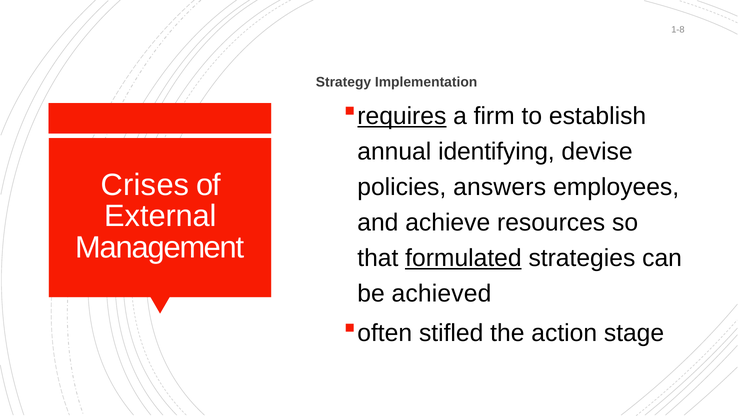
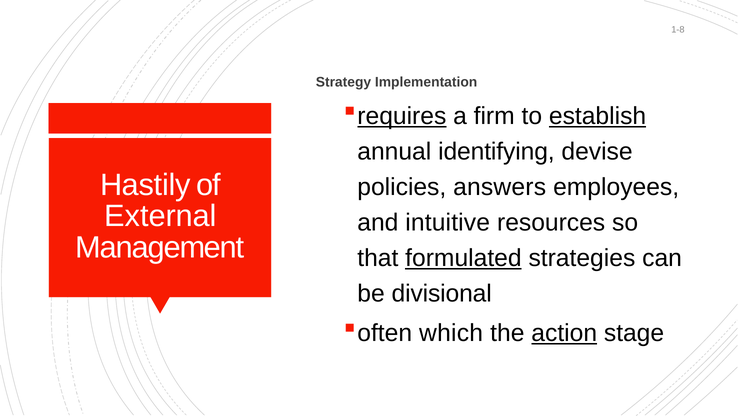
establish underline: none -> present (598, 116)
Crises: Crises -> Hastily (145, 185)
achieve: achieve -> intuitive (448, 222)
achieved: achieved -> divisional (442, 293)
stifled: stifled -> which (451, 333)
action underline: none -> present (564, 333)
